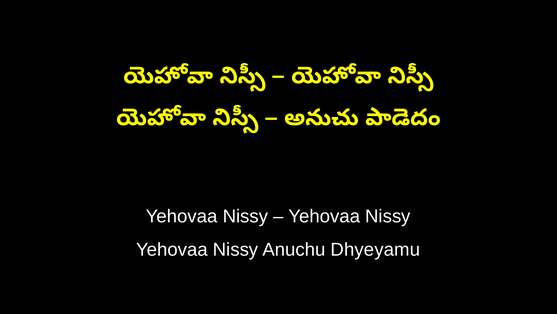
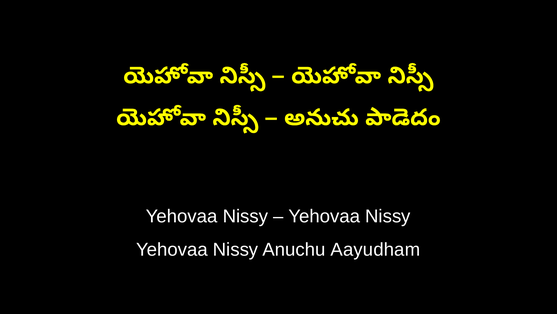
Dhyeyamu: Dhyeyamu -> Aayudham (375, 249)
